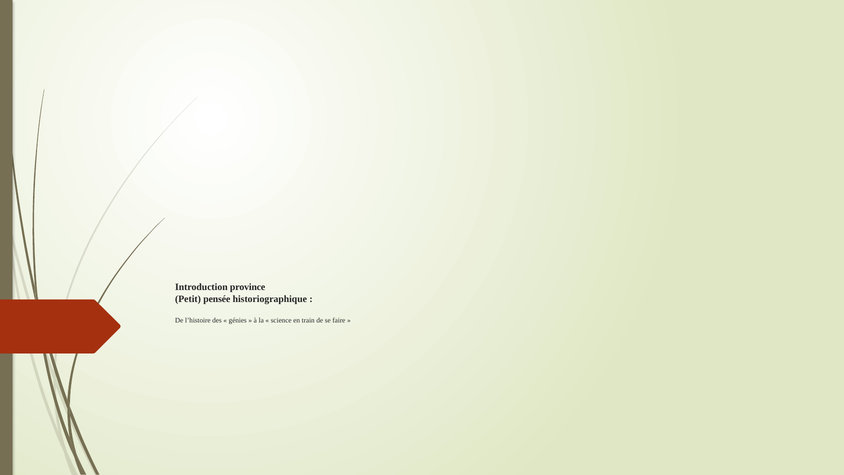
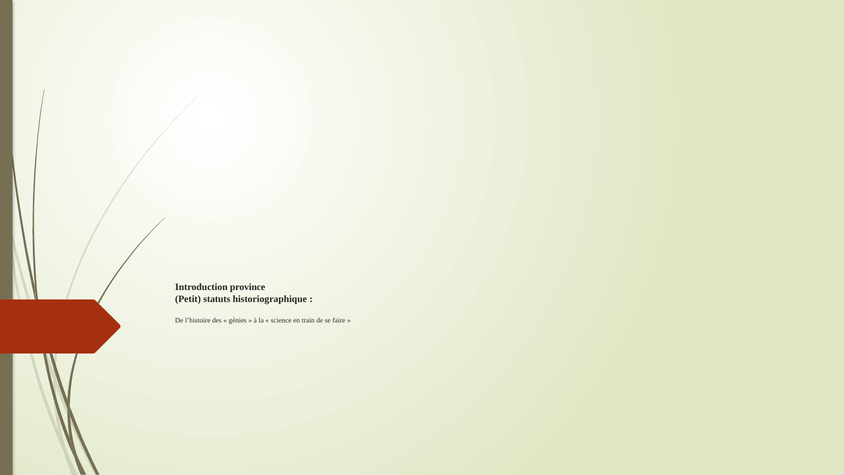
pensée: pensée -> statuts (217, 299)
